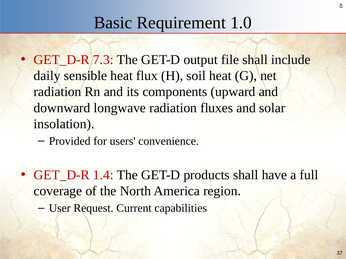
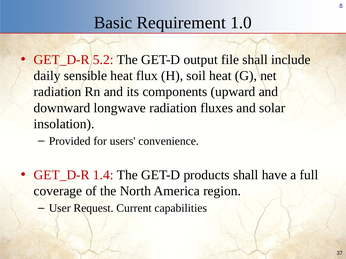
7.3: 7.3 -> 5.2 (103, 60)
